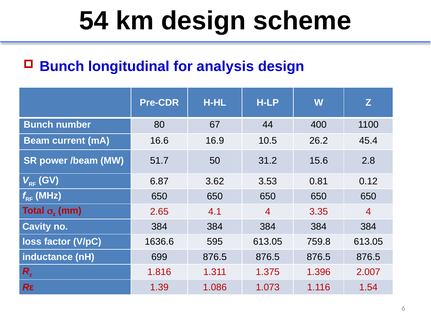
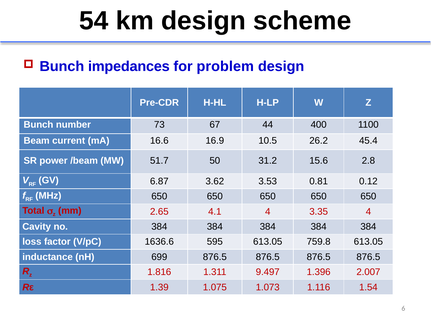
longitudinal: longitudinal -> impedances (129, 67)
analysis: analysis -> problem (225, 67)
80: 80 -> 73 (159, 125)
1.375: 1.375 -> 9.497 (268, 272)
1.086: 1.086 -> 1.075 (215, 287)
